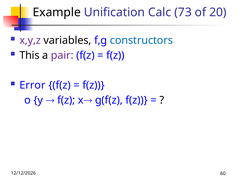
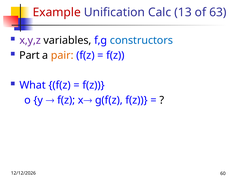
Example colour: black -> red (57, 12)
73: 73 -> 13 (183, 12)
20: 20 -> 63 (218, 12)
This: This -> Part (29, 55)
pair colour: purple -> orange (62, 55)
Error: Error -> What (33, 85)
